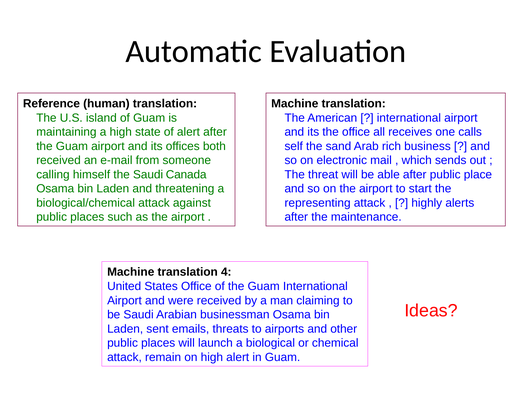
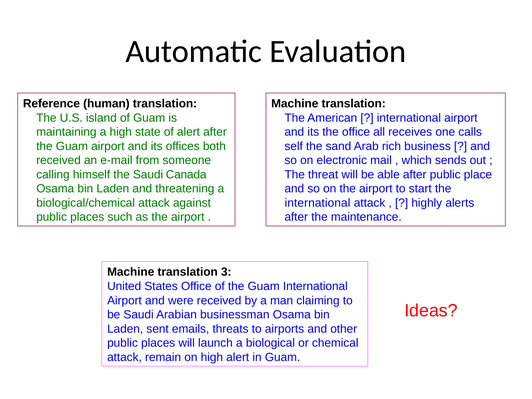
representing: representing -> international (318, 203)
4: 4 -> 3 (226, 272)
